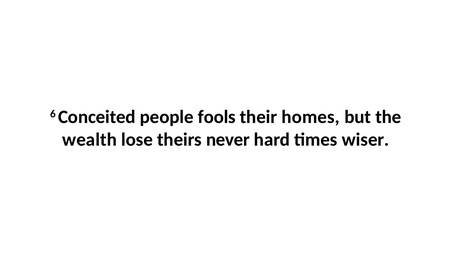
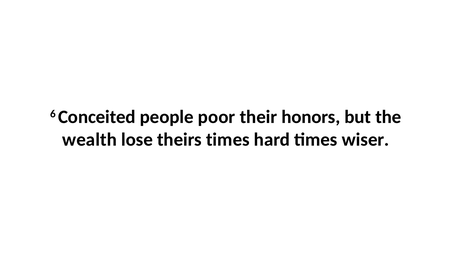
fools: fools -> poor (217, 117)
homes: homes -> honors (311, 117)
theirs never: never -> times (228, 140)
